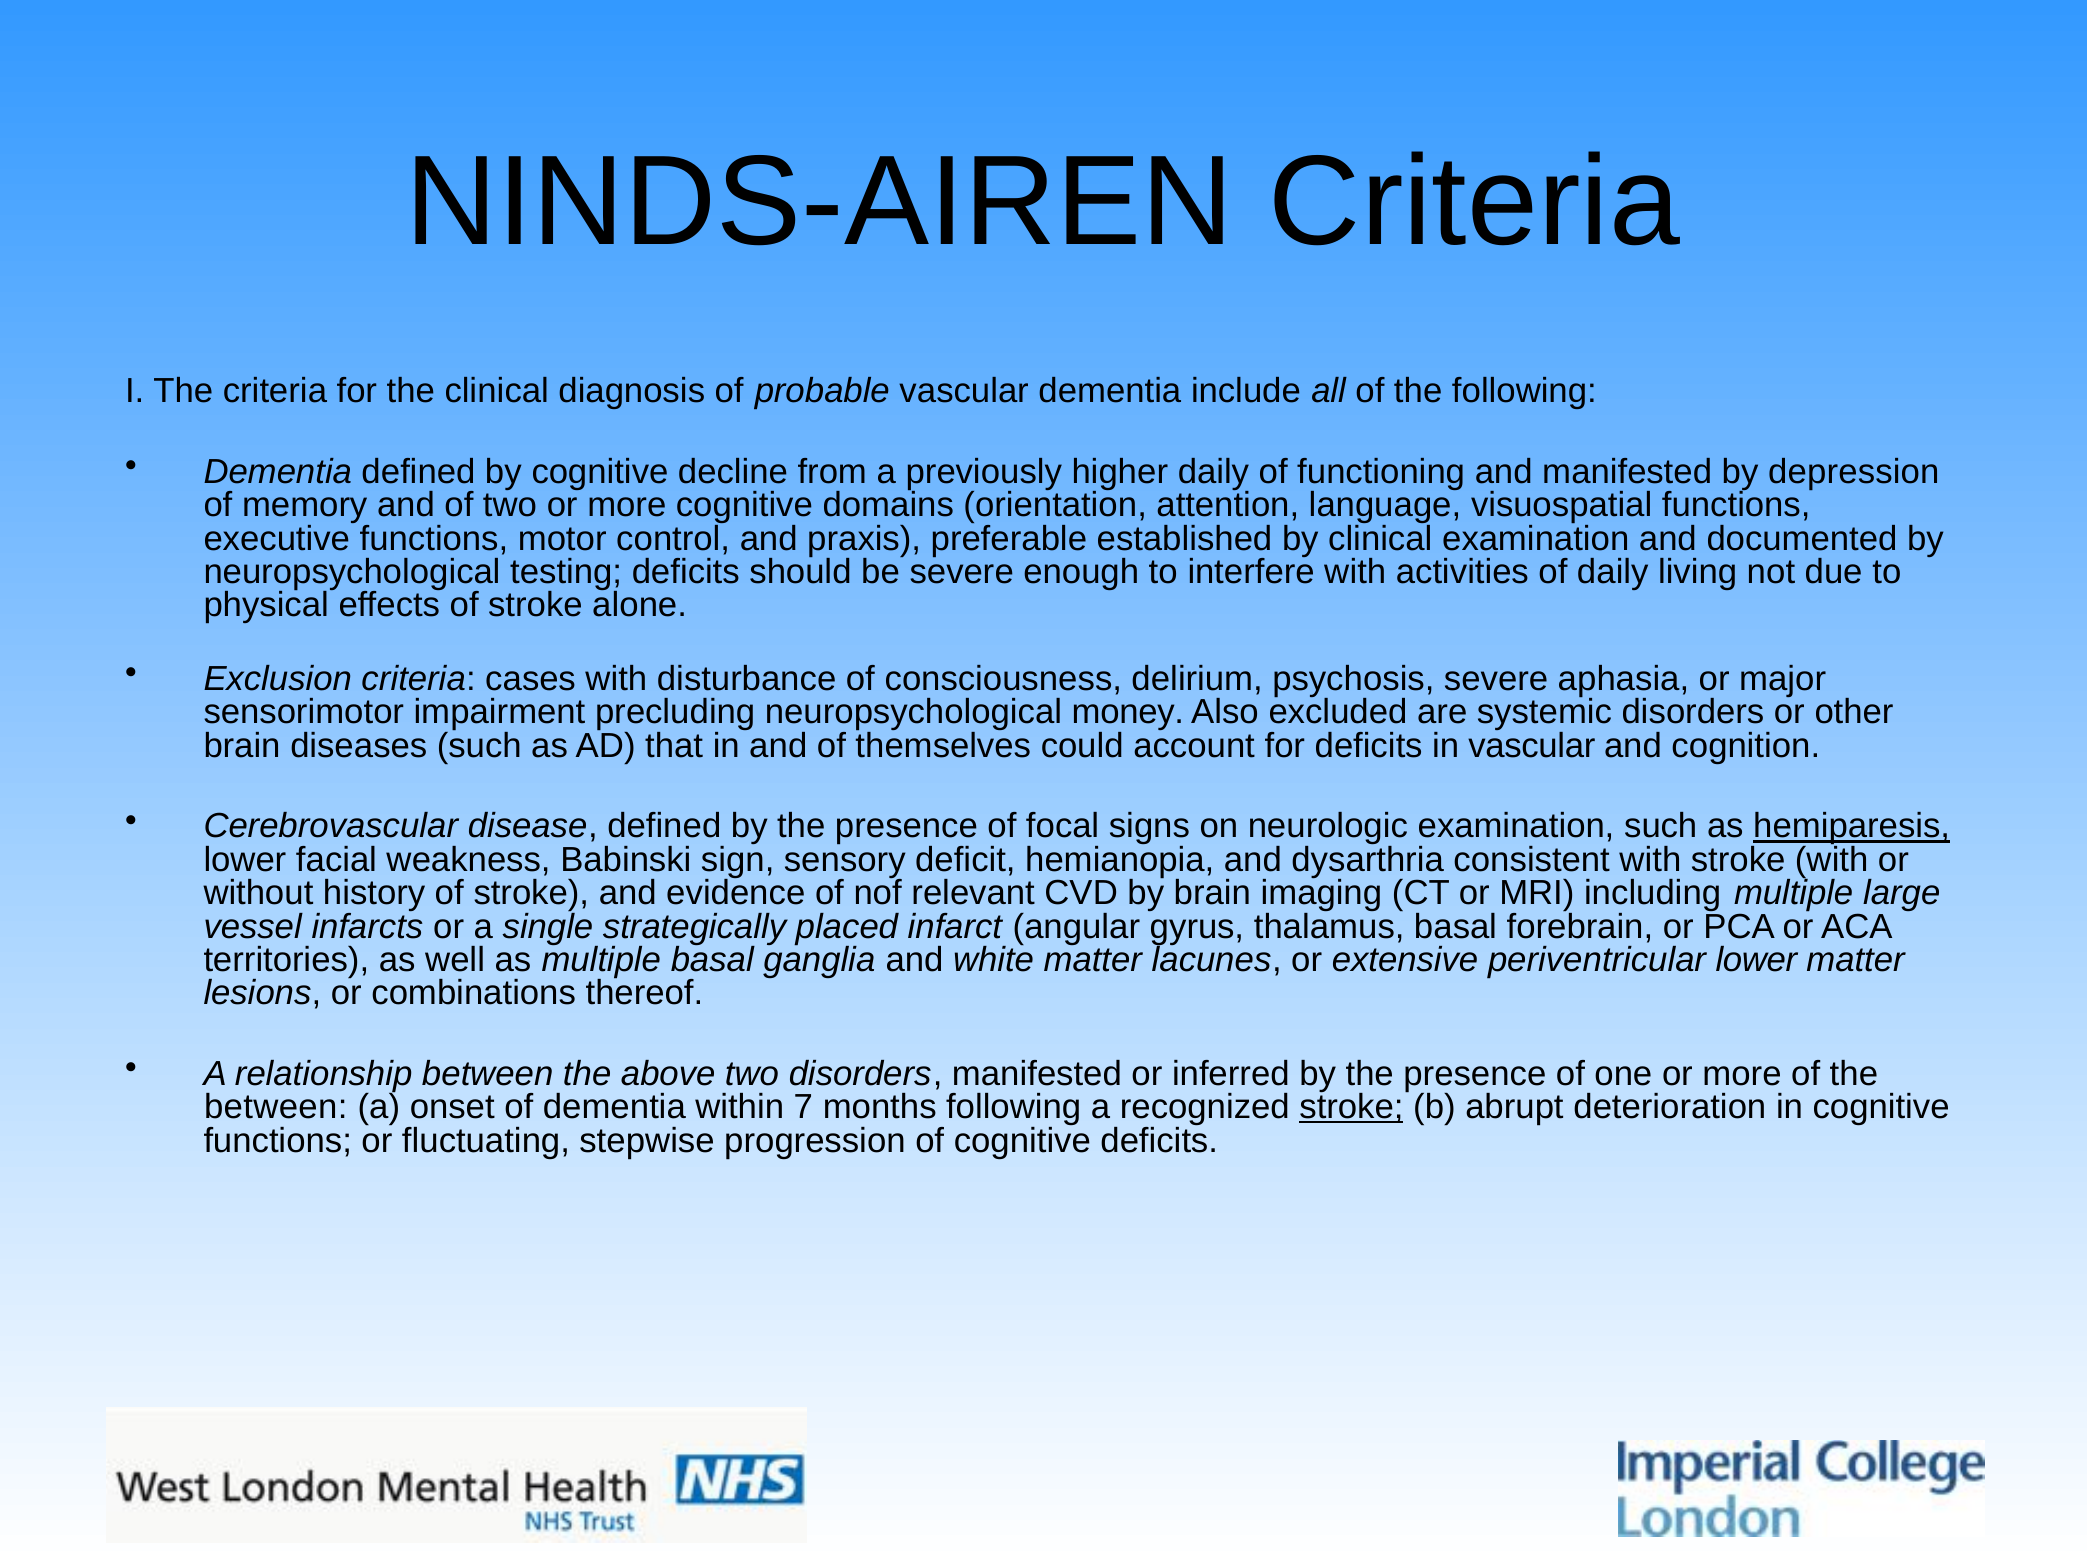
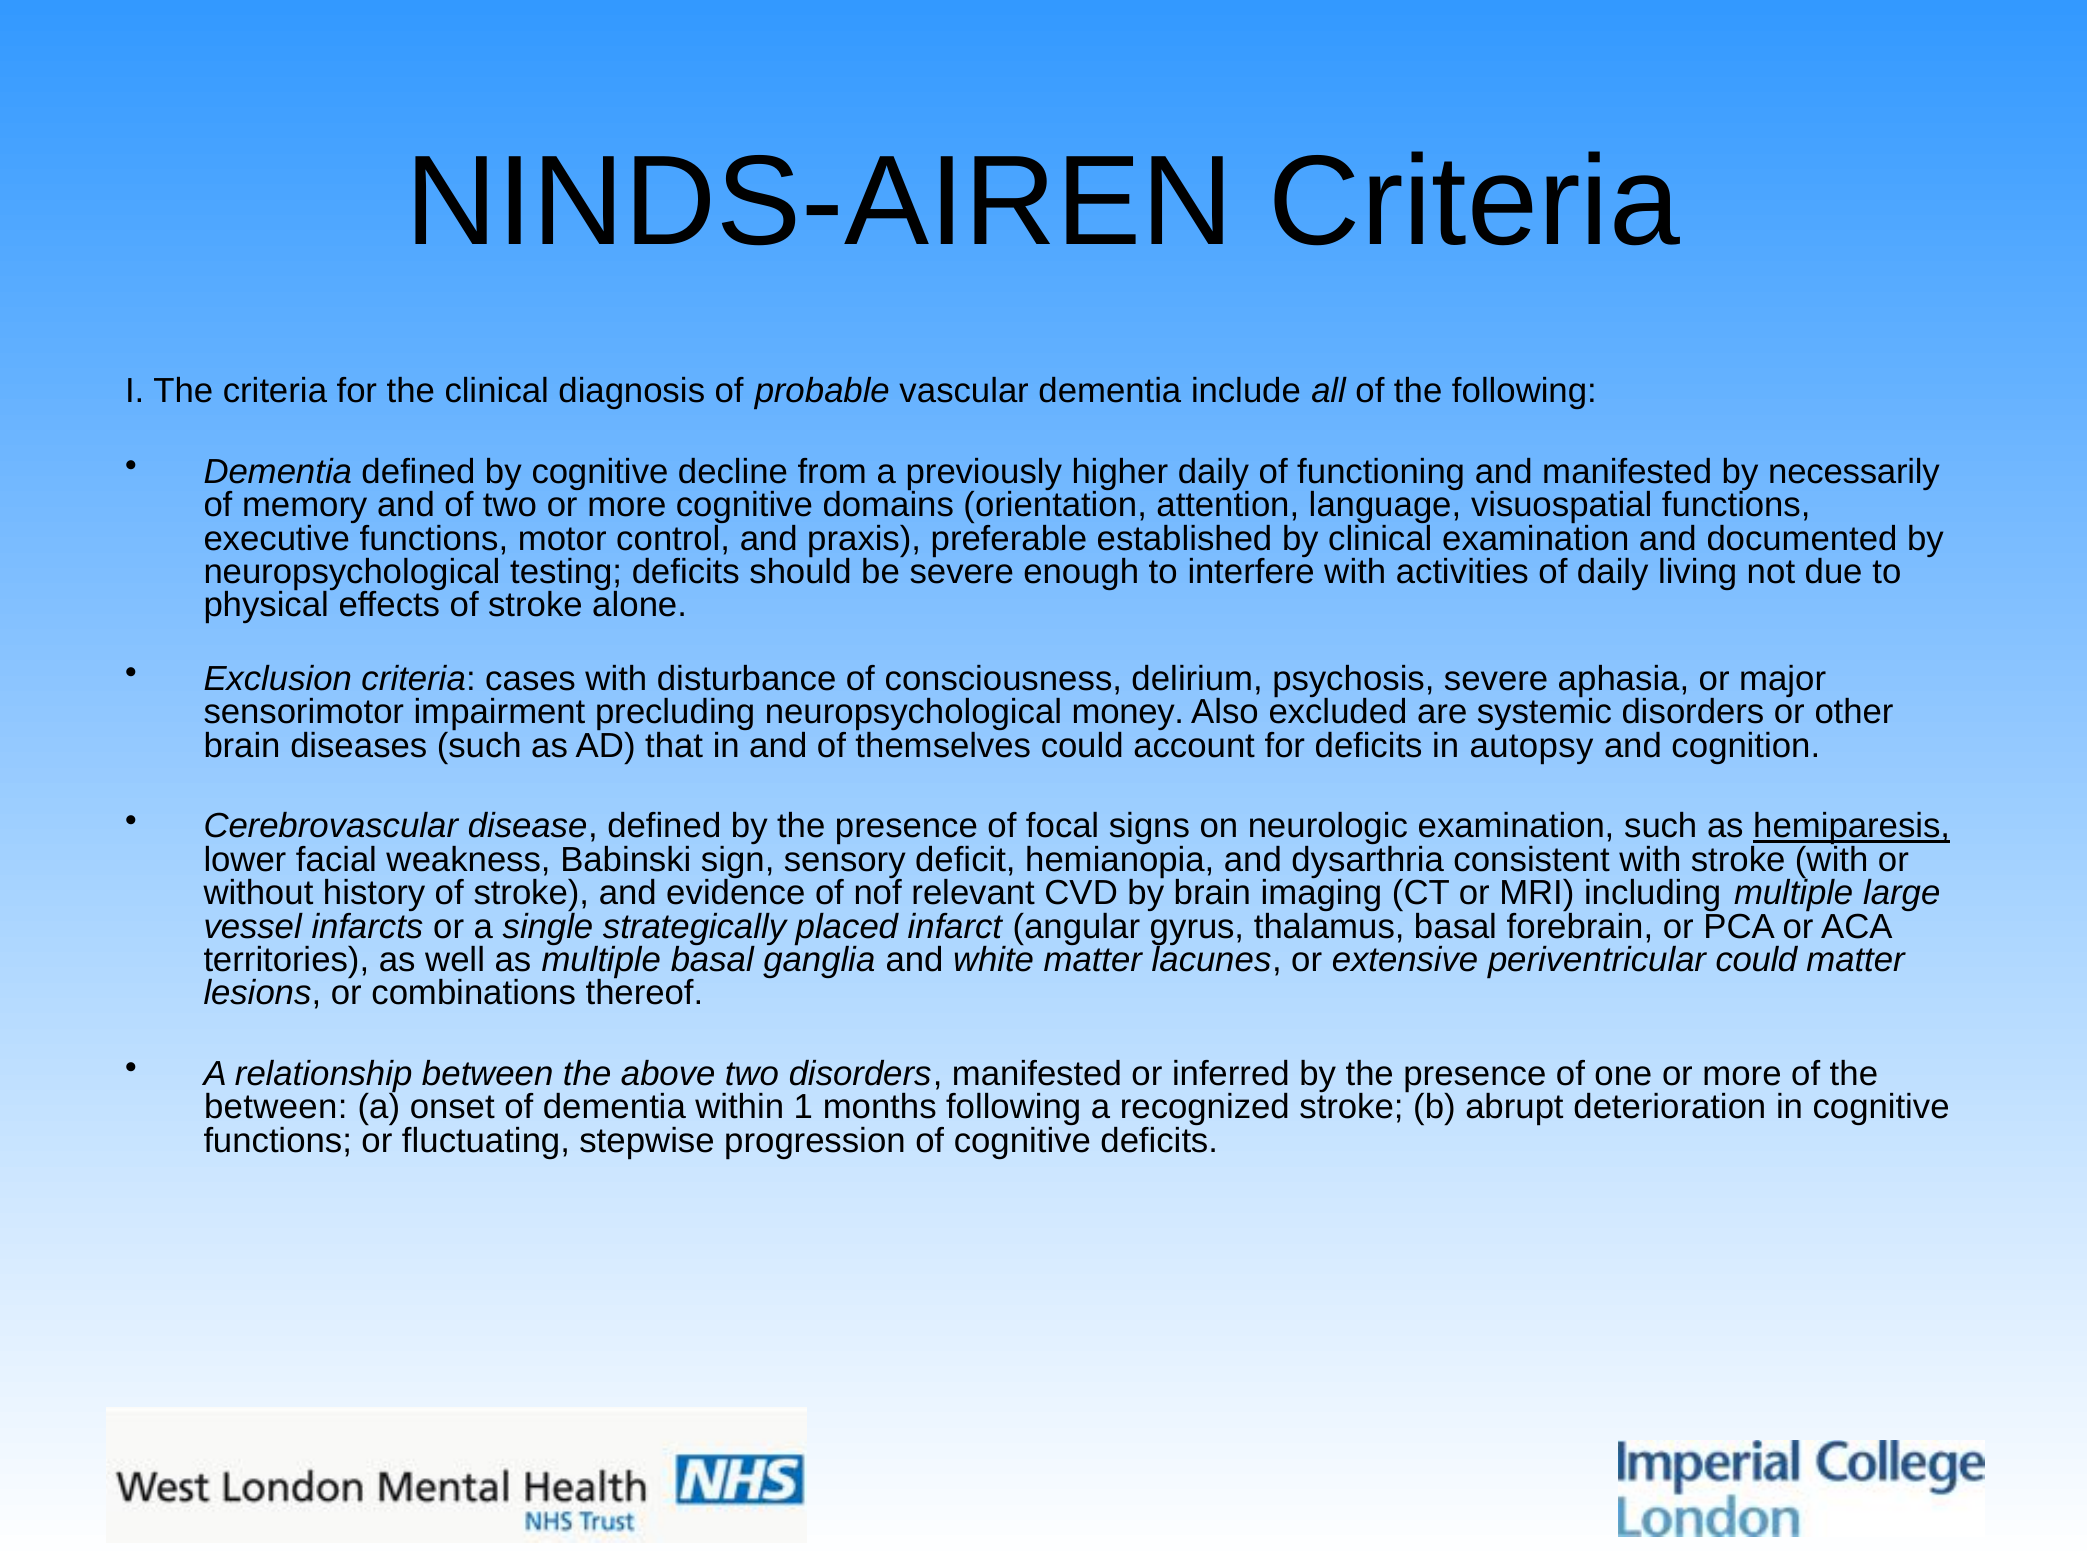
depression: depression -> necessarily (1854, 472)
in vascular: vascular -> autopsy (1532, 745)
periventricular lower: lower -> could (1756, 960)
7: 7 -> 1 (803, 1107)
stroke underline: present -> none (1351, 1107)
